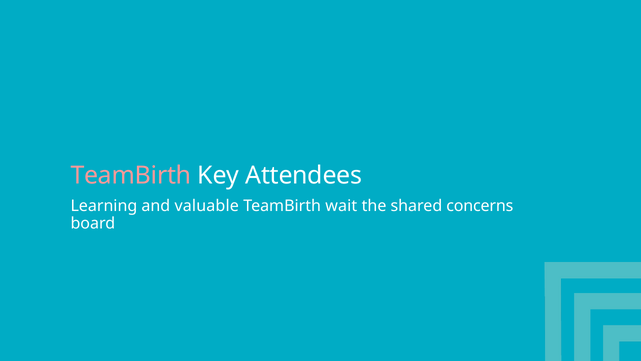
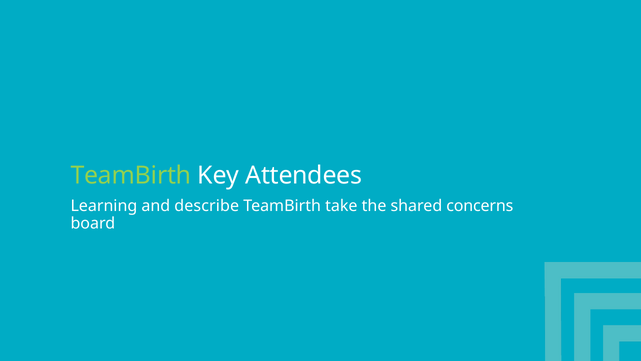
TeamBirth colour: pink -> light green (131, 175)
valuable: valuable -> describe (207, 206)
wait: wait -> take (341, 206)
